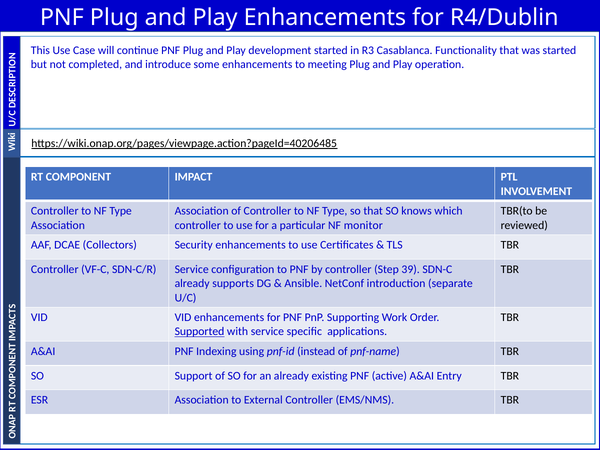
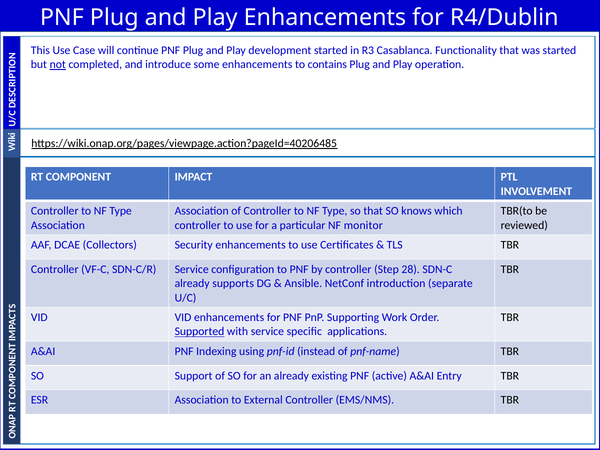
not underline: none -> present (58, 65)
meeting: meeting -> contains (327, 65)
39: 39 -> 28 (411, 269)
